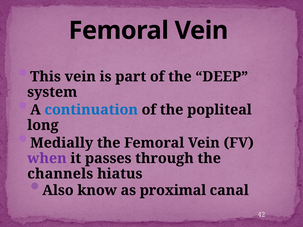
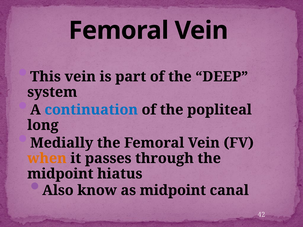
when colour: purple -> orange (47, 158)
channels: channels -> midpoint (60, 174)
as proximal: proximal -> midpoint (173, 191)
